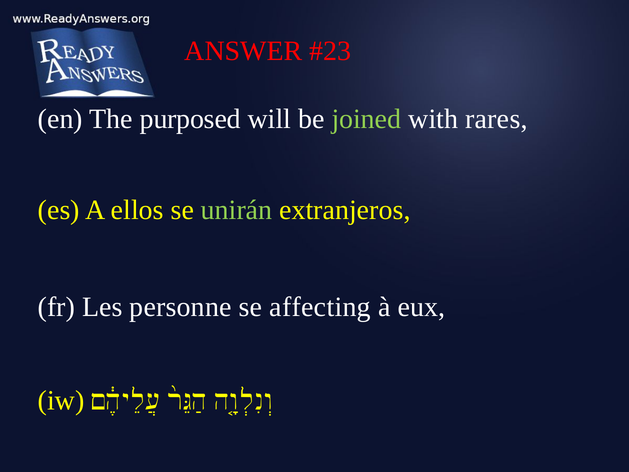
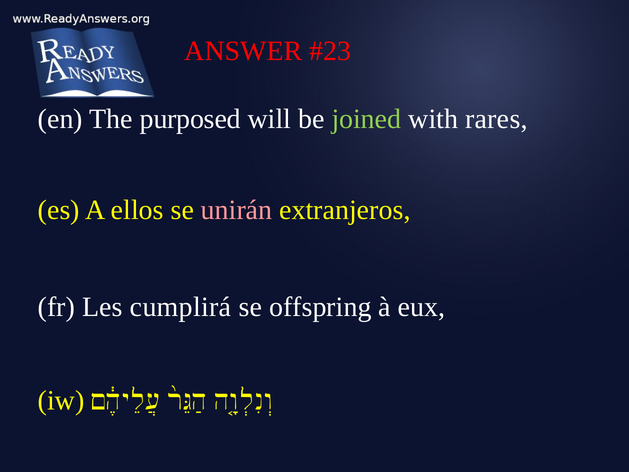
unirán colour: light green -> pink (237, 210)
personne: personne -> cumplirá (180, 307)
affecting: affecting -> offspring (320, 307)
